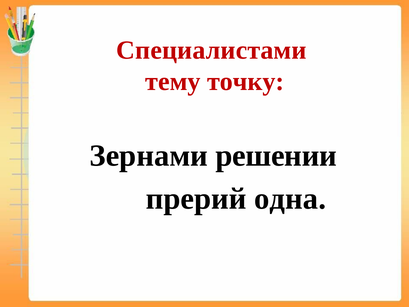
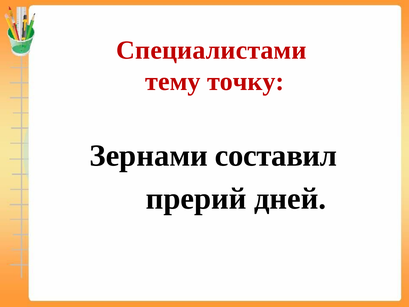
решении: решении -> составил (276, 156)
одна: одна -> дней (290, 198)
